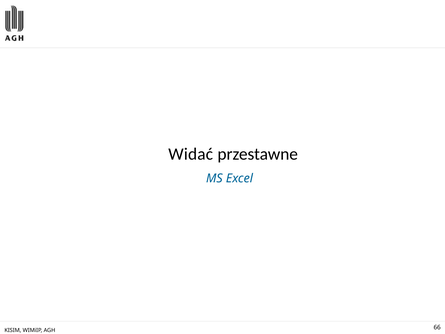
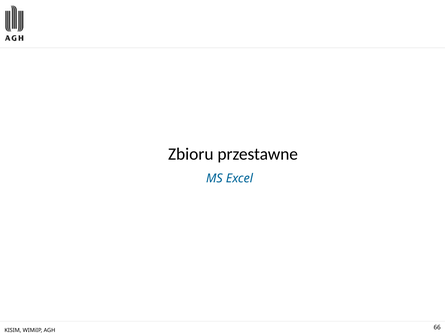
Widać: Widać -> Zbioru (191, 154)
